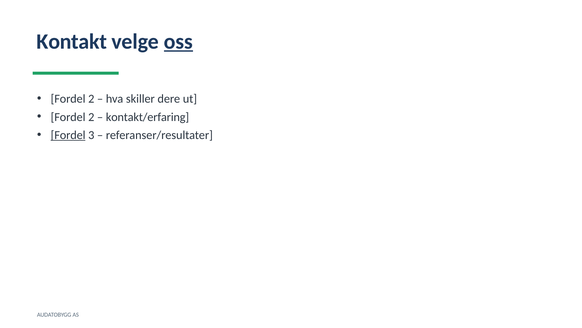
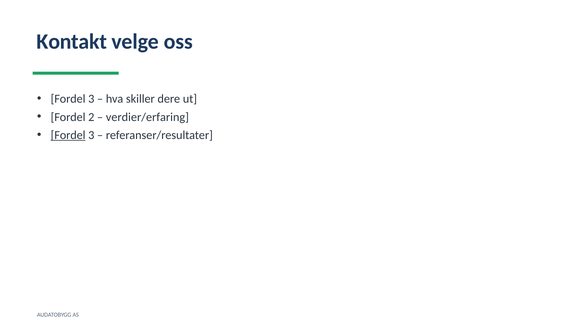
oss underline: present -> none (178, 42)
2: 2 -> 3 (91, 99)
kontakt/erfaring: kontakt/erfaring -> verdier/erfaring (147, 117)
